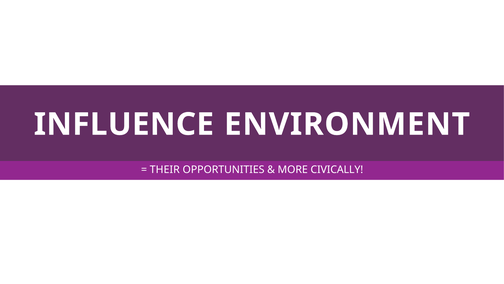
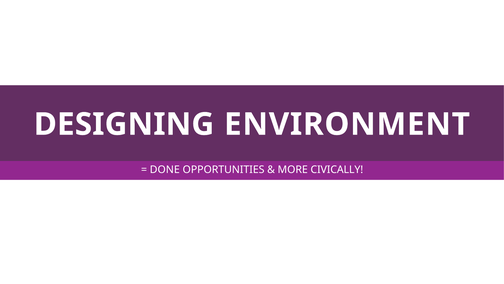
INFLUENCE: INFLUENCE -> DESIGNING (124, 124)
THEIR: THEIR -> DONE (165, 169)
